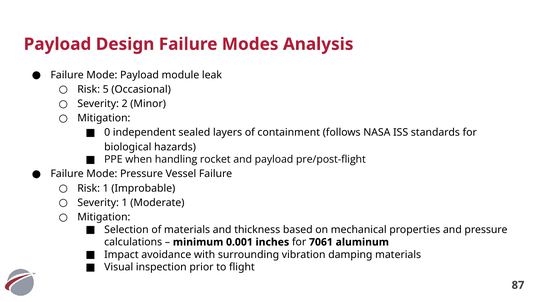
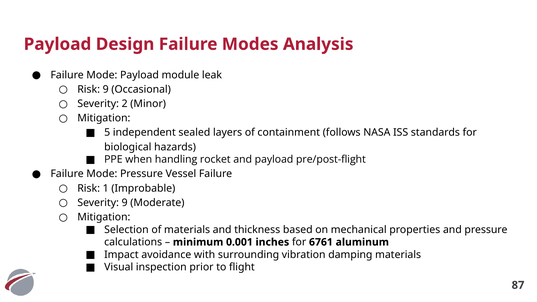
Risk 5: 5 -> 9 (106, 89)
0: 0 -> 5 (107, 133)
Severity 1: 1 -> 9 (125, 203)
7061: 7061 -> 6761 (321, 242)
